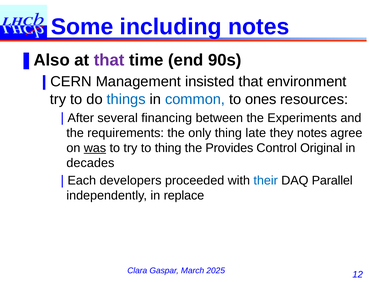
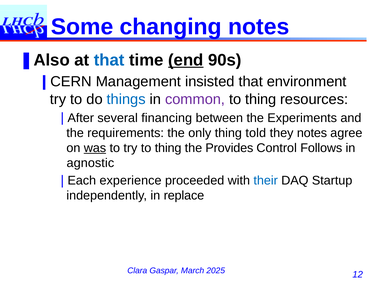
including: including -> changing (171, 27)
that colour: purple -> blue (109, 60)
end underline: none -> present (186, 60)
common colour: blue -> purple (195, 99)
ones: ones -> thing (261, 99)
late: late -> told (256, 133)
Original: Original -> Follows (321, 148)
decades: decades -> agnostic (90, 163)
developers: developers -> experience (131, 181)
Parallel: Parallel -> Startup (332, 181)
